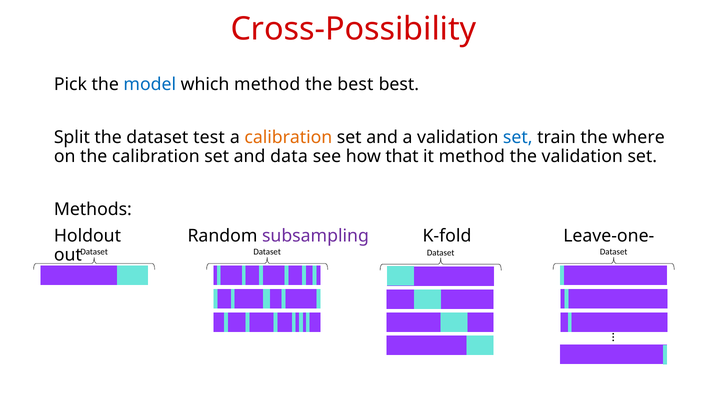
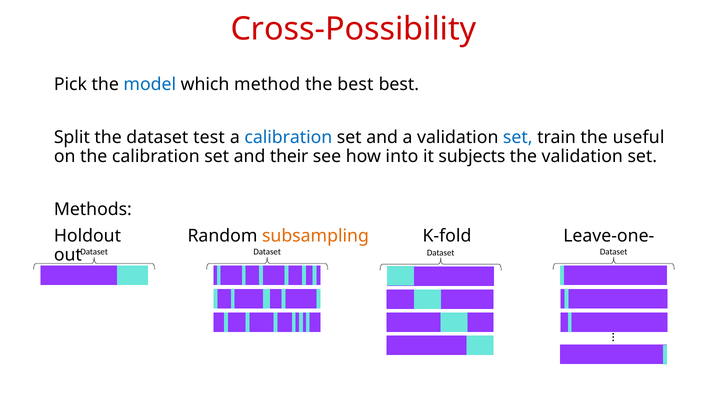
calibration colour: orange -> blue (288, 137)
where: where -> useful (639, 137)
data: data -> their (289, 156)
that: that -> into (402, 156)
it method: method -> subjects (472, 156)
subsampling colour: purple -> orange (315, 236)
